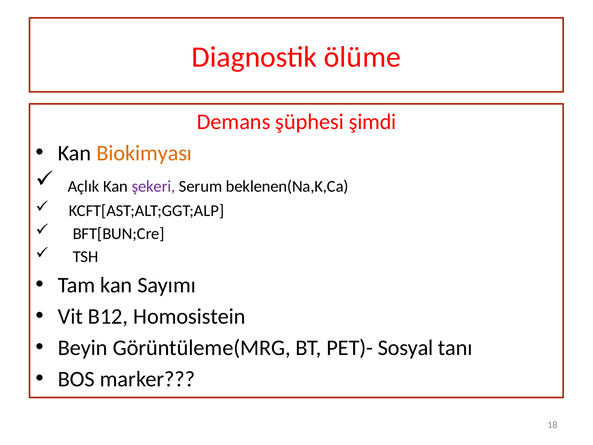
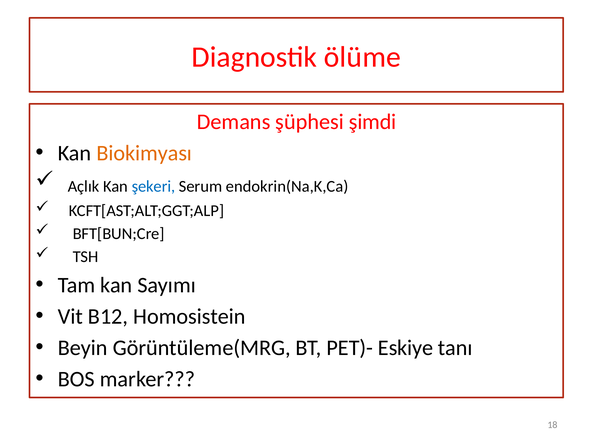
şekeri colour: purple -> blue (153, 186)
beklenen(Na,K,Ca: beklenen(Na,K,Ca -> endokrin(Na,K,Ca (287, 186)
Sosyal: Sosyal -> Eskiye (406, 348)
